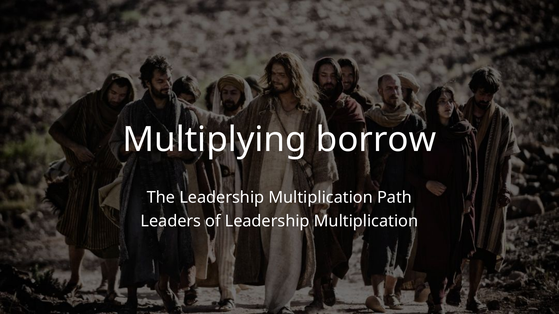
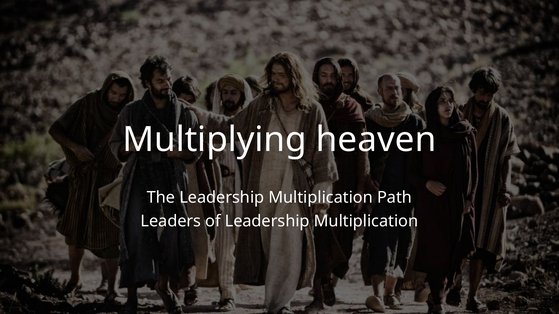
borrow: borrow -> heaven (376, 140)
